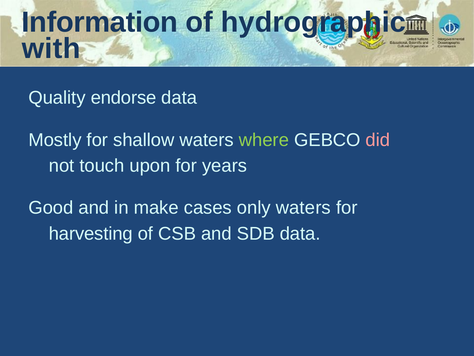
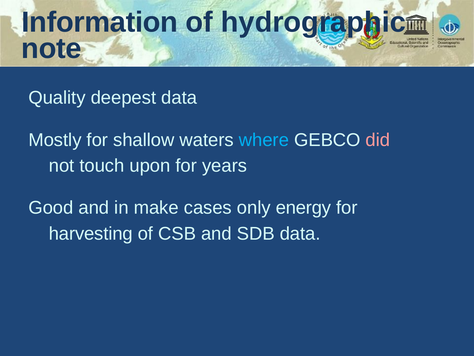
with: with -> note (51, 48)
endorse: endorse -> deepest (123, 98)
where colour: light green -> light blue (264, 140)
only waters: waters -> energy (303, 208)
